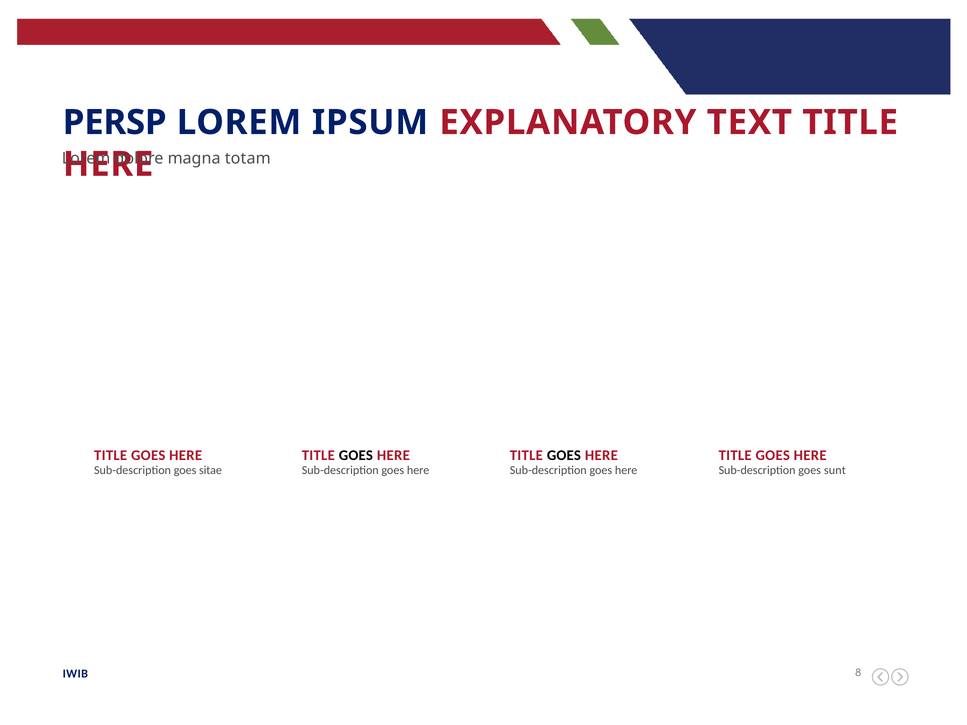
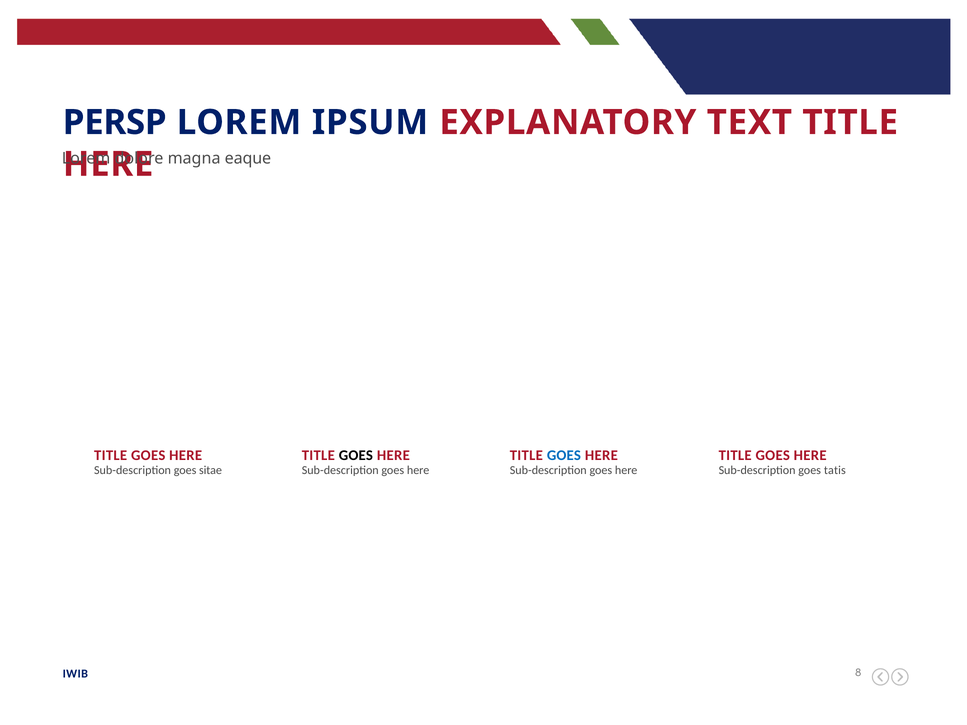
totam: totam -> eaque (248, 158)
GOES colour: black -> blue (564, 455)
sunt: sunt -> tatis (835, 470)
